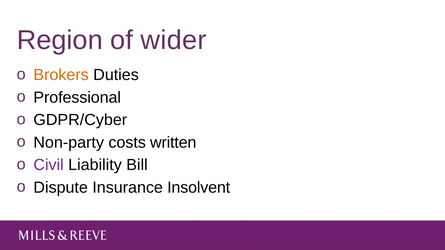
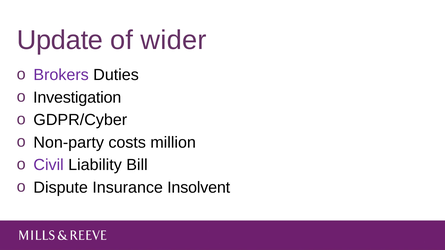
Region: Region -> Update (60, 40)
Brokers colour: orange -> purple (61, 75)
Professional: Professional -> Investigation (77, 98)
written: written -> million (173, 143)
